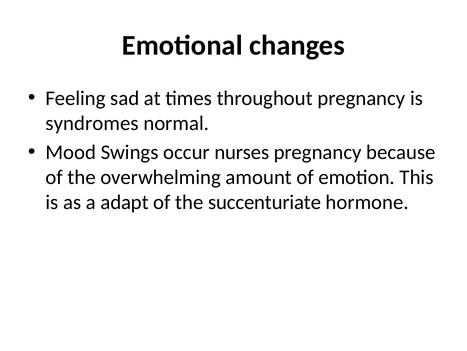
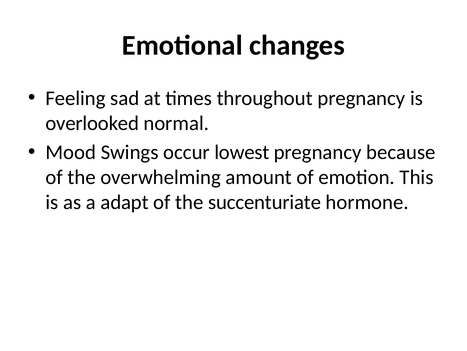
syndromes: syndromes -> overlooked (92, 123)
nurses: nurses -> lowest (242, 152)
